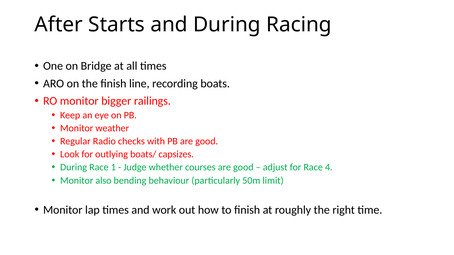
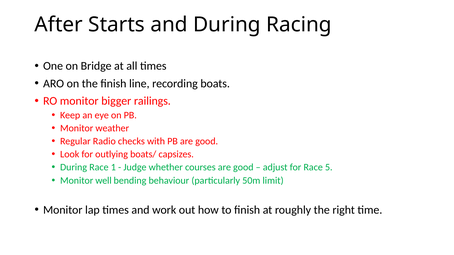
4: 4 -> 5 (329, 168)
also: also -> well (103, 181)
